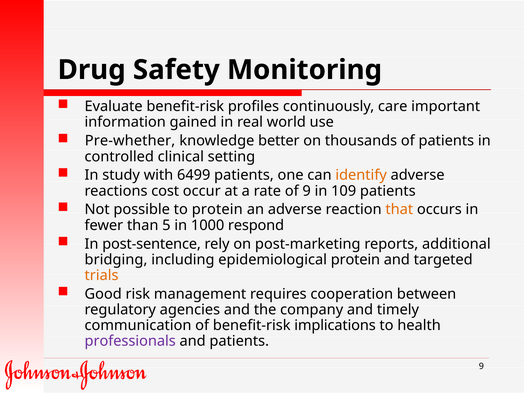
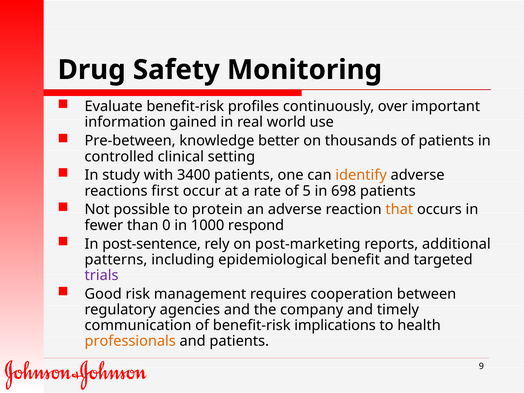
care: care -> over (393, 106)
Pre-whether: Pre-whether -> Pre-between (130, 141)
6499: 6499 -> 3400 (194, 175)
cost: cost -> first (165, 191)
of 9: 9 -> 5 (307, 191)
109: 109 -> 698 (344, 191)
5: 5 -> 0 (166, 225)
bridging: bridging -> patterns (116, 260)
epidemiological protein: protein -> benefit (355, 260)
trials colour: orange -> purple (102, 275)
professionals colour: purple -> orange (130, 341)
